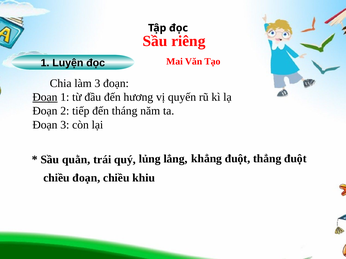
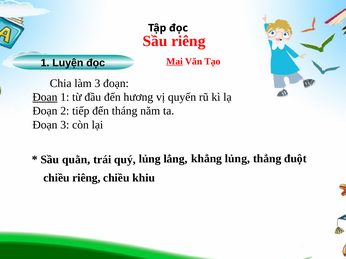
Mai underline: none -> present (175, 61)
khẳng đuột: đuột -> lủng (237, 159)
chiều đoạn: đoạn -> riêng (86, 178)
